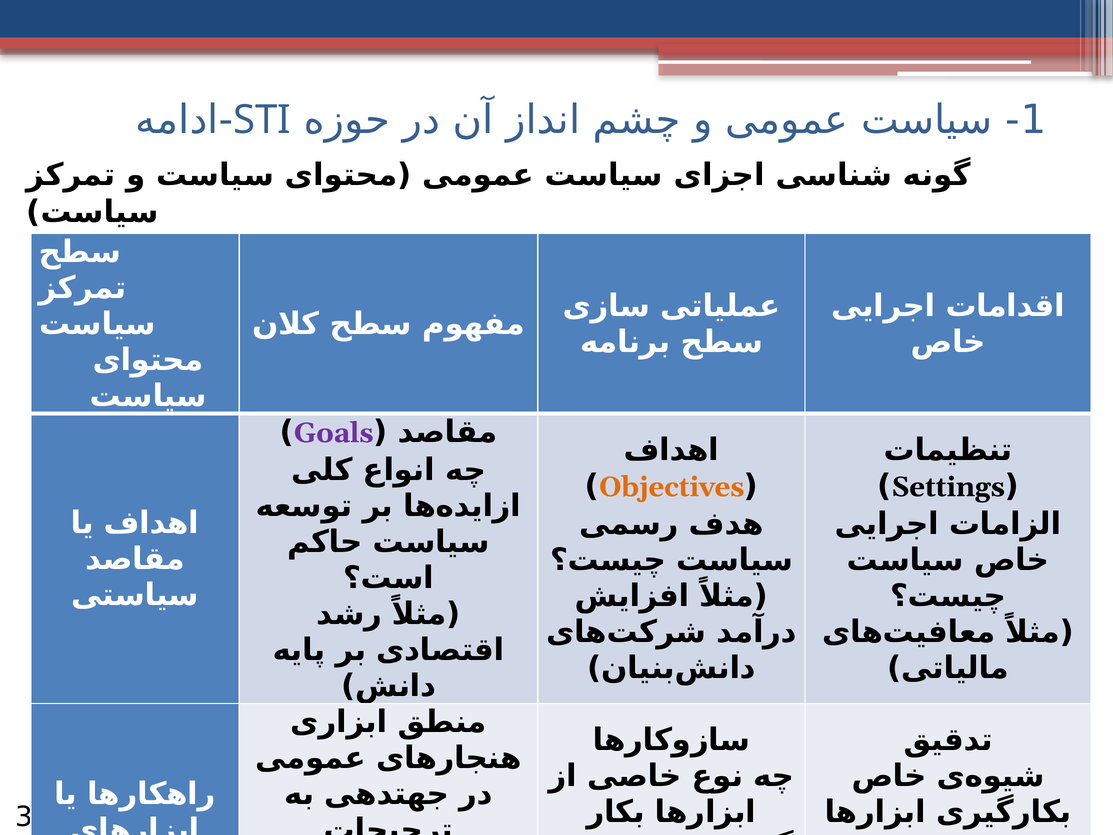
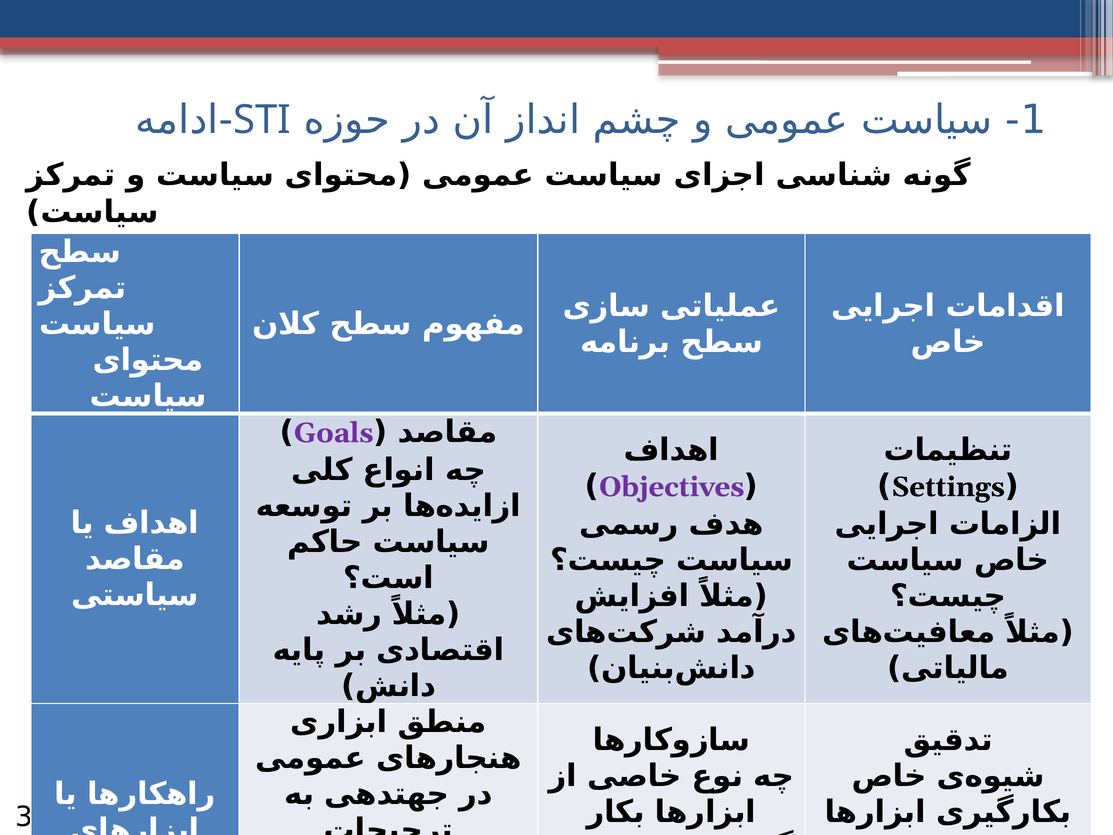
Objectives colour: orange -> purple (672, 487)
